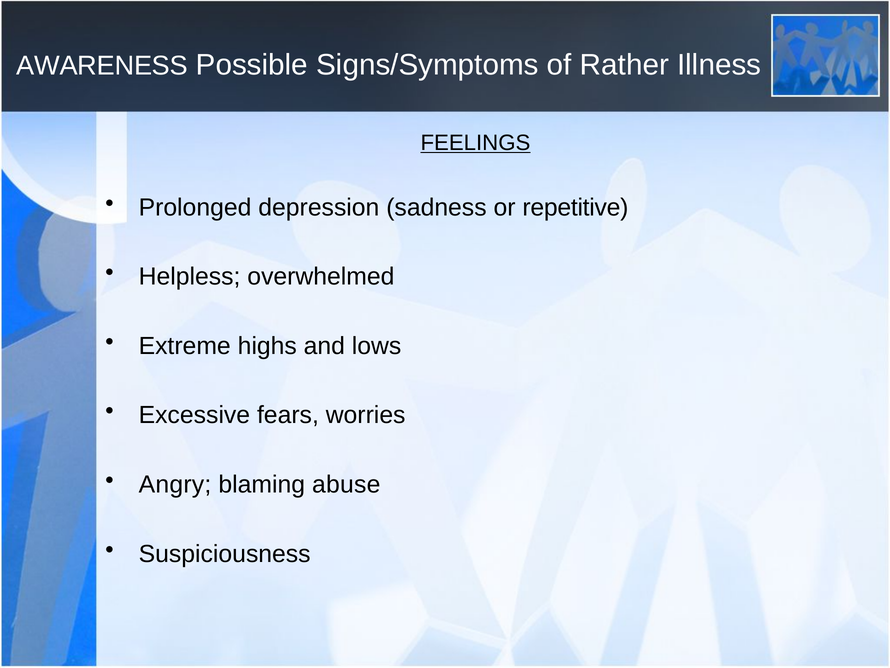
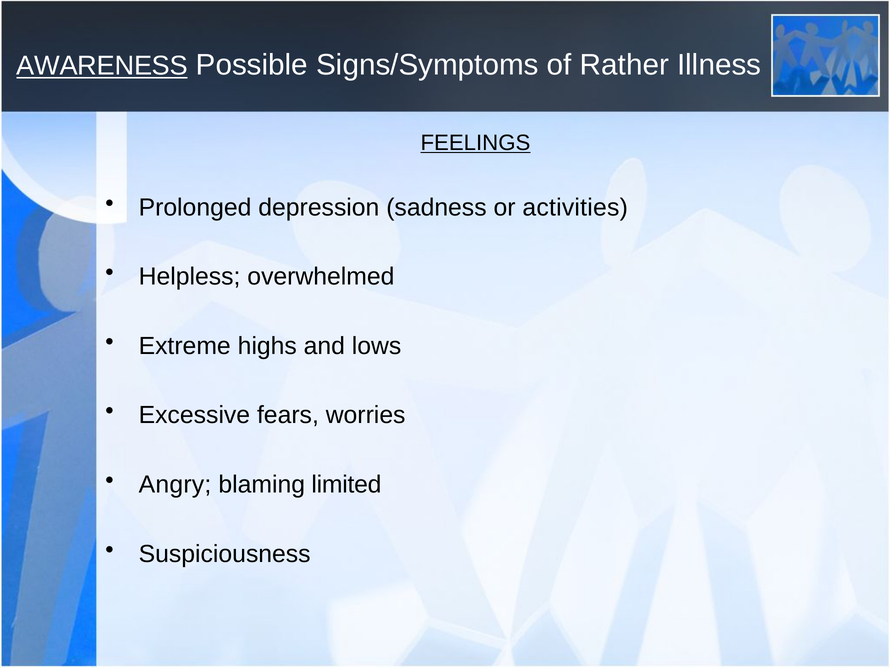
AWARENESS underline: none -> present (102, 66)
repetitive: repetitive -> activities (575, 207)
abuse: abuse -> limited (346, 484)
